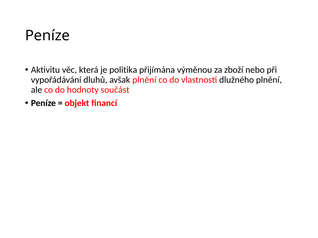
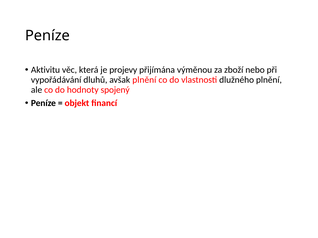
politika: politika -> projevy (123, 70)
součást: součást -> spojený (115, 90)
